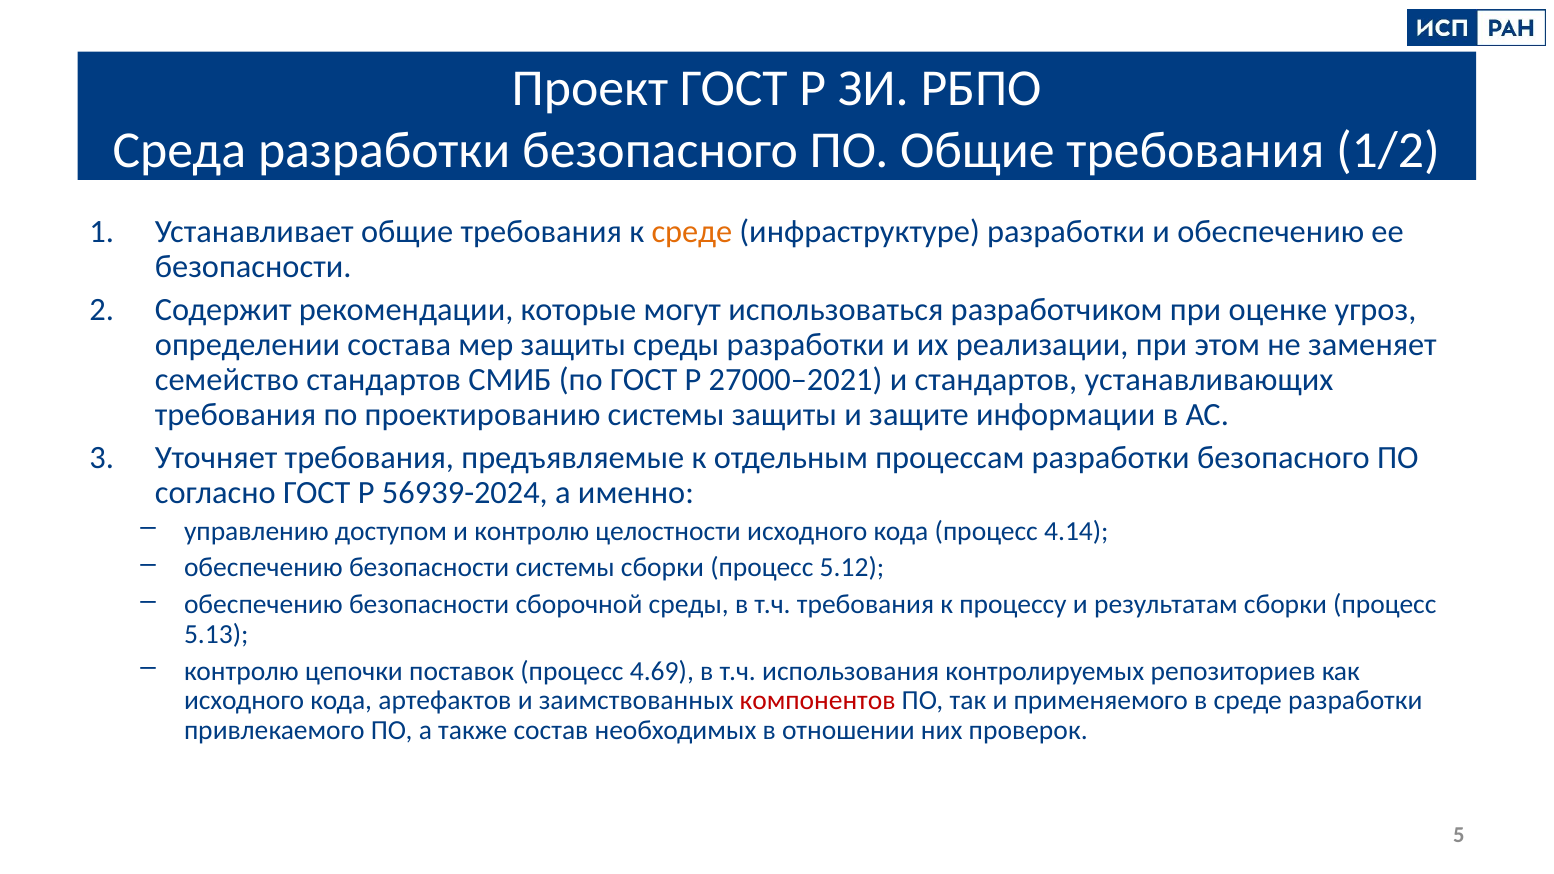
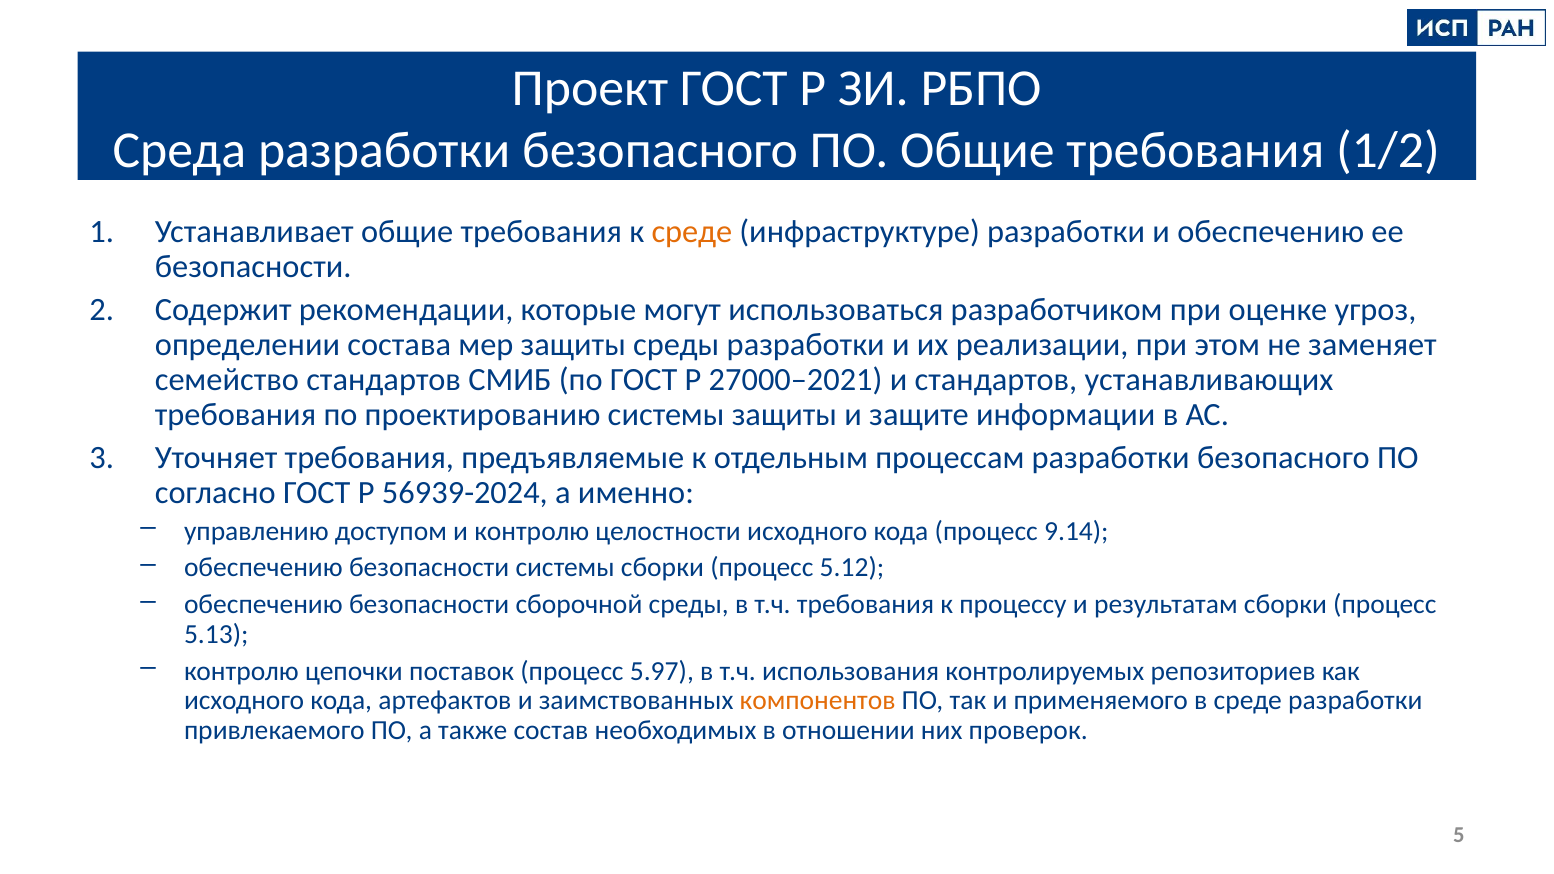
4.14: 4.14 -> 9.14 (1076, 531)
4.69: 4.69 -> 5.97 (662, 671)
компонентов colour: red -> orange (818, 701)
